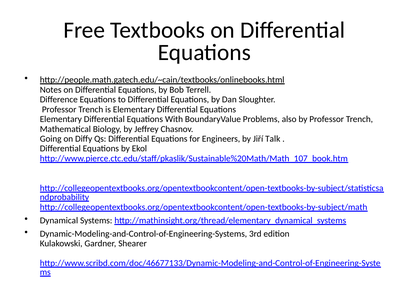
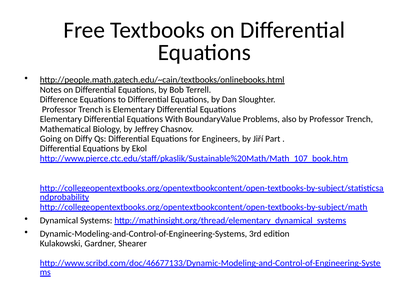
Talk: Talk -> Part (273, 139)
